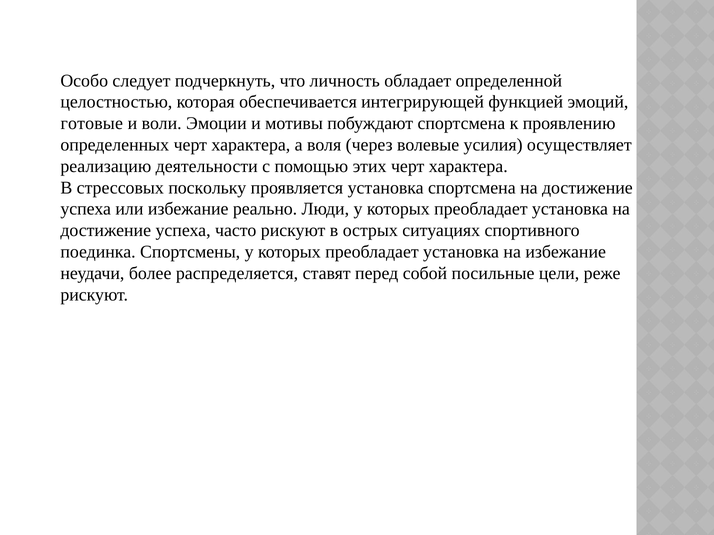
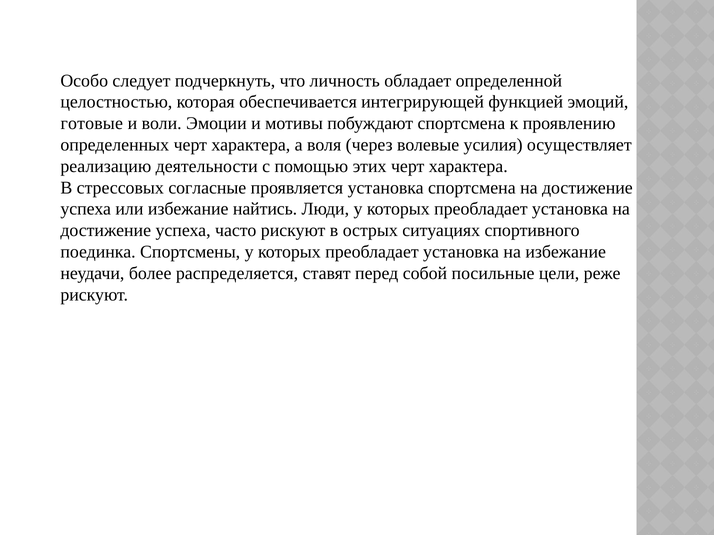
поскольку: поскольку -> согласные (207, 188)
реально: реально -> найтись (265, 209)
